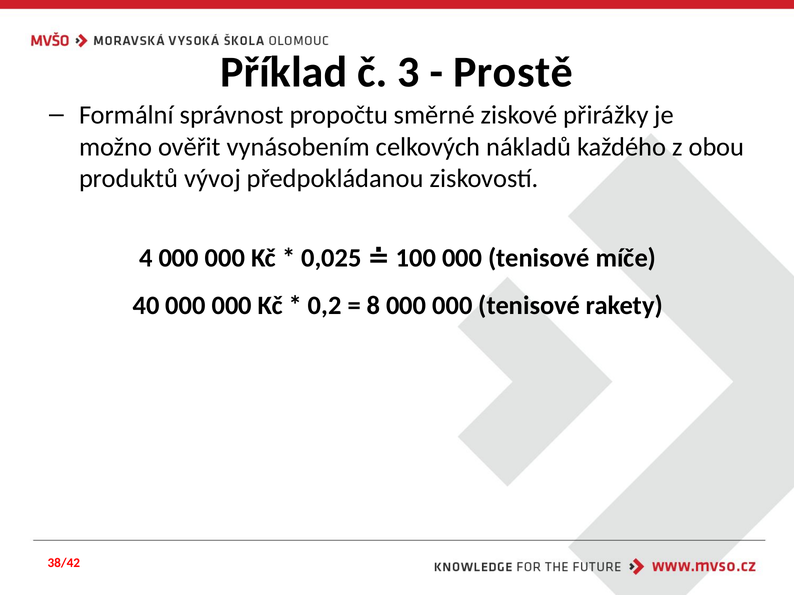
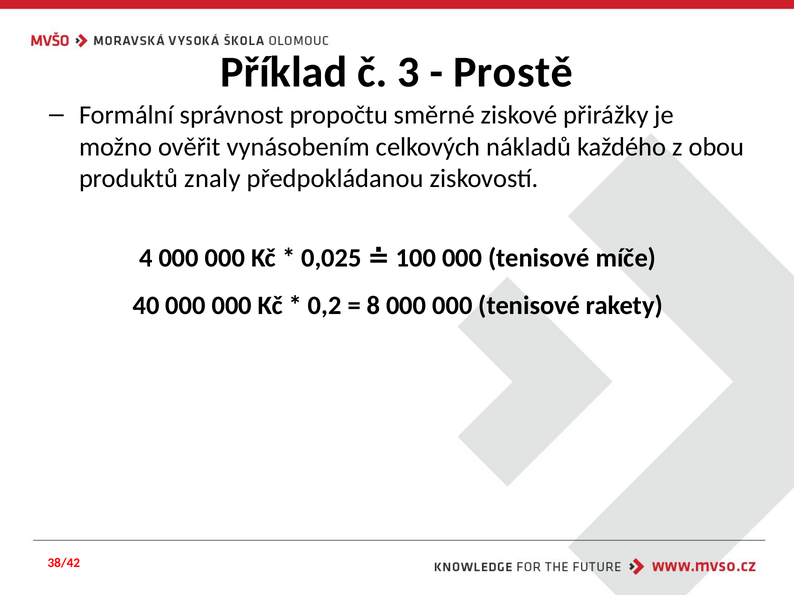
vývoj: vývoj -> znaly (212, 179)
